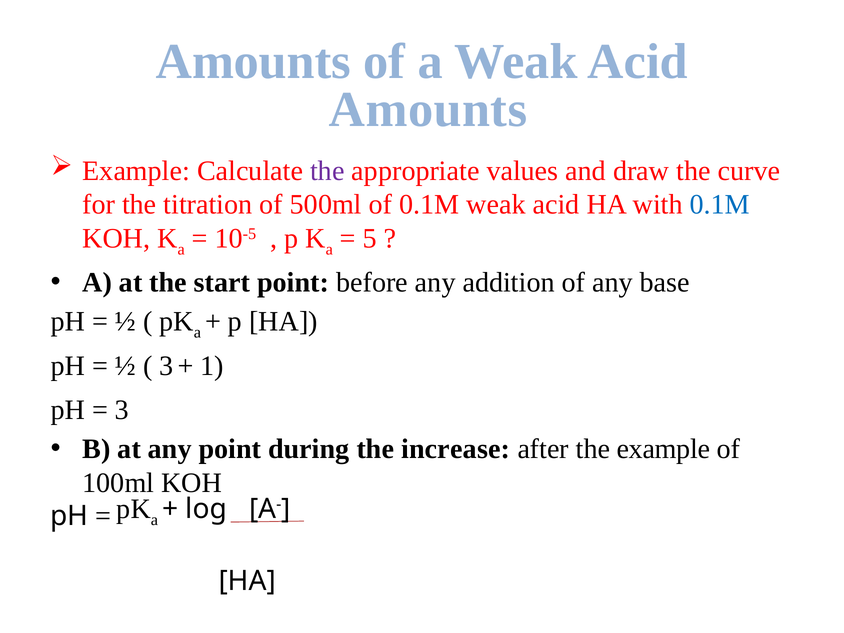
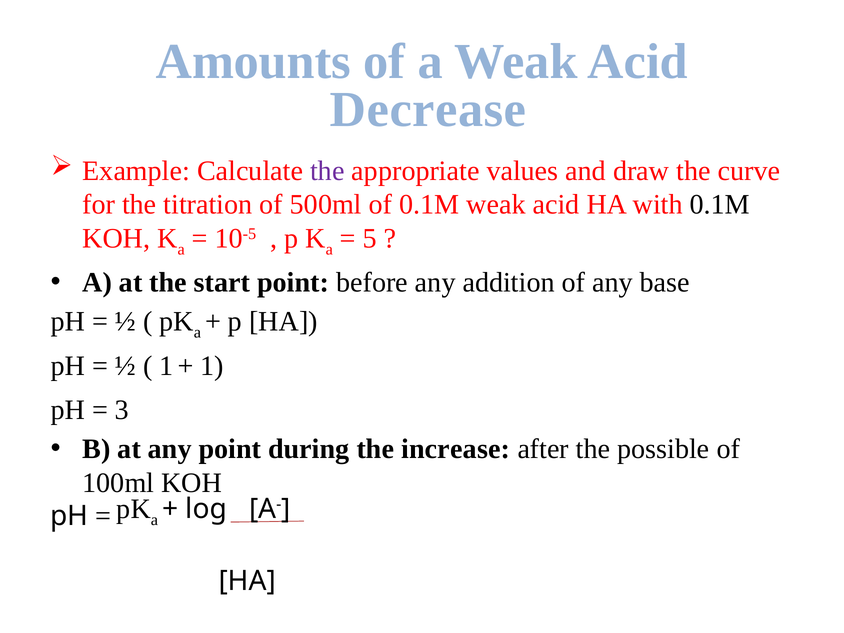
Amounts: Amounts -> Decrease (428, 110)
0.1M colour: blue -> black (720, 205)
3: 3 -> 1 (166, 366)
the example: example -> possible (663, 449)
